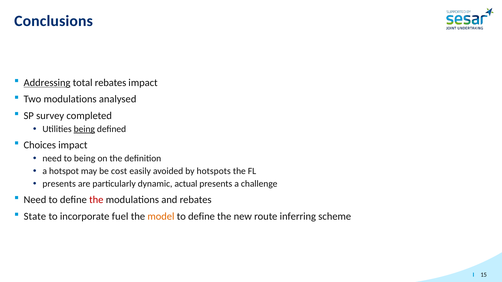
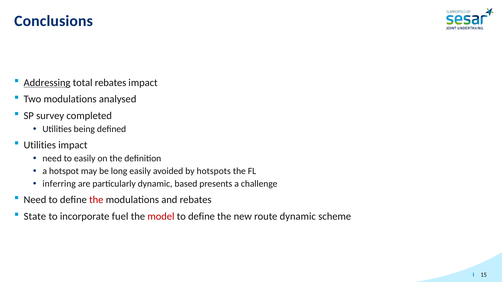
being underline: present -> none (84, 129)
Choices: Choices -> Utilities (40, 145)
to being: being -> easily (85, 158)
cost: cost -> long (119, 171)
presents: presents -> inferring (59, 184)
actual: actual -> based (186, 184)
model colour: orange -> red (161, 217)
route inferring: inferring -> dynamic (298, 217)
